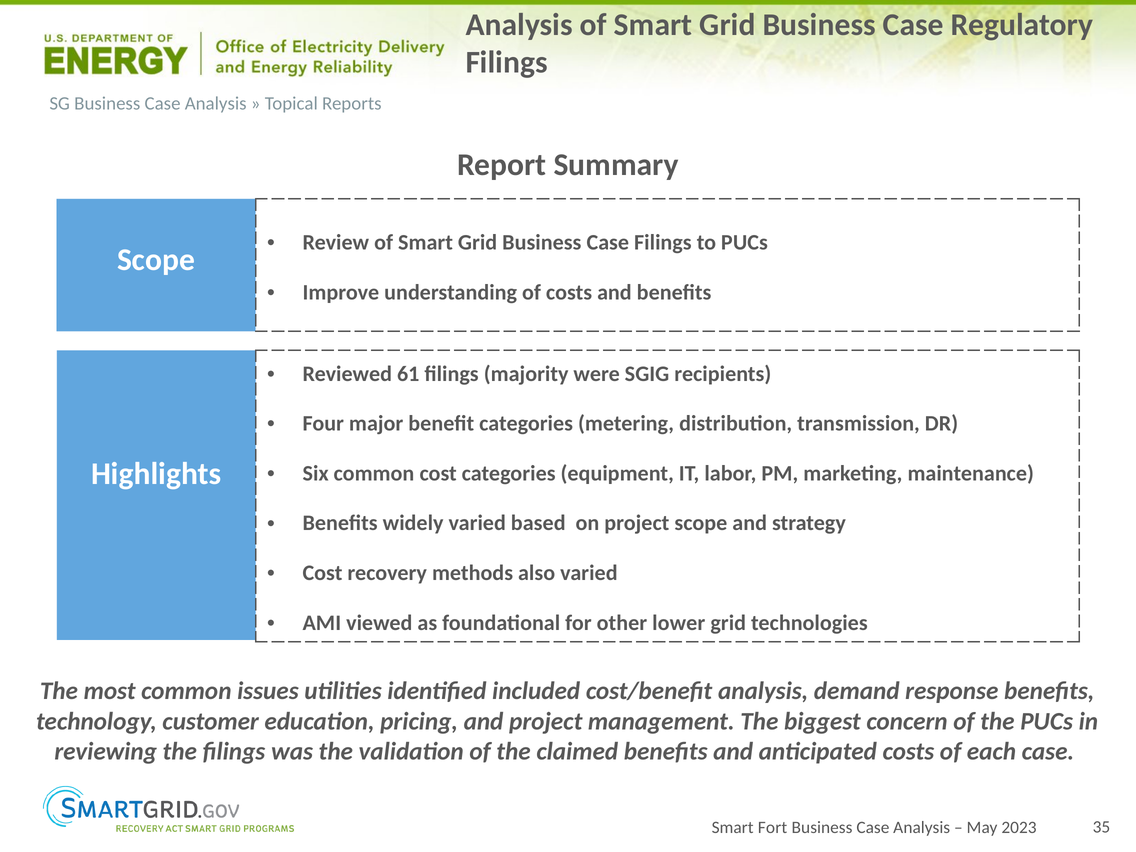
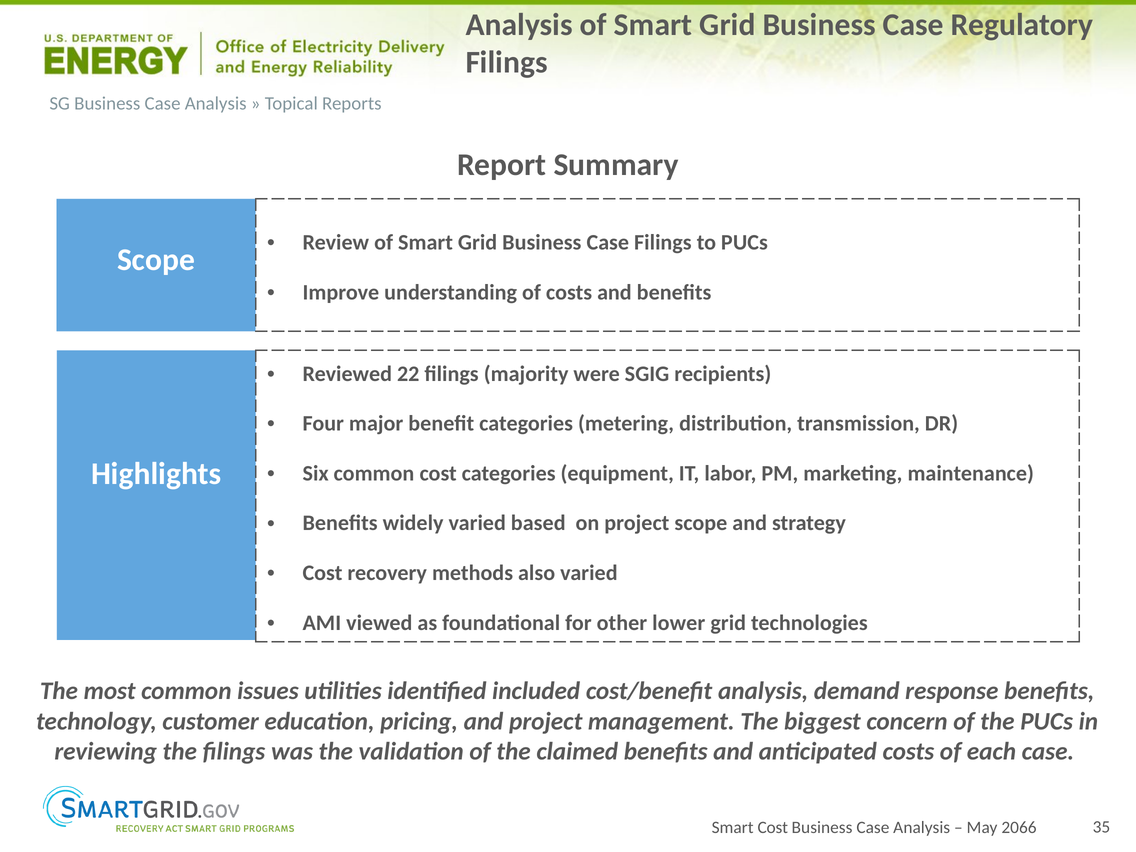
61: 61 -> 22 (408, 374)
Smart Fort: Fort -> Cost (773, 828)
2023: 2023 -> 2066 (1019, 828)
